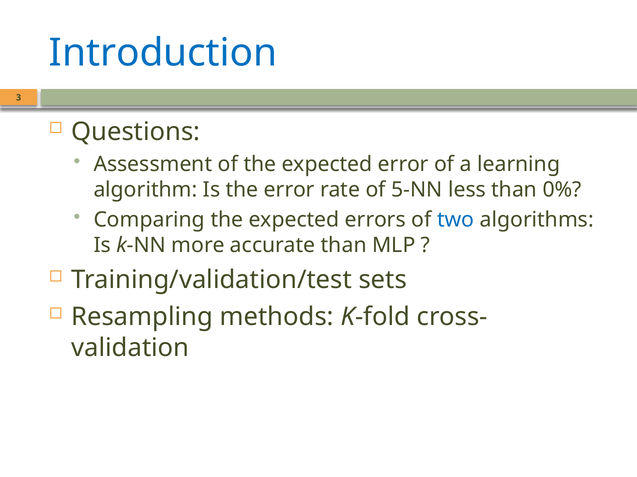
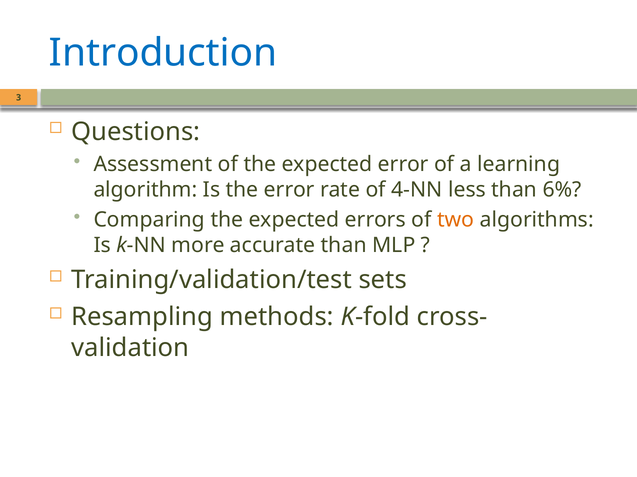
5-NN: 5-NN -> 4-NN (417, 190)
0%: 0% -> 6% (562, 190)
two colour: blue -> orange (456, 220)
